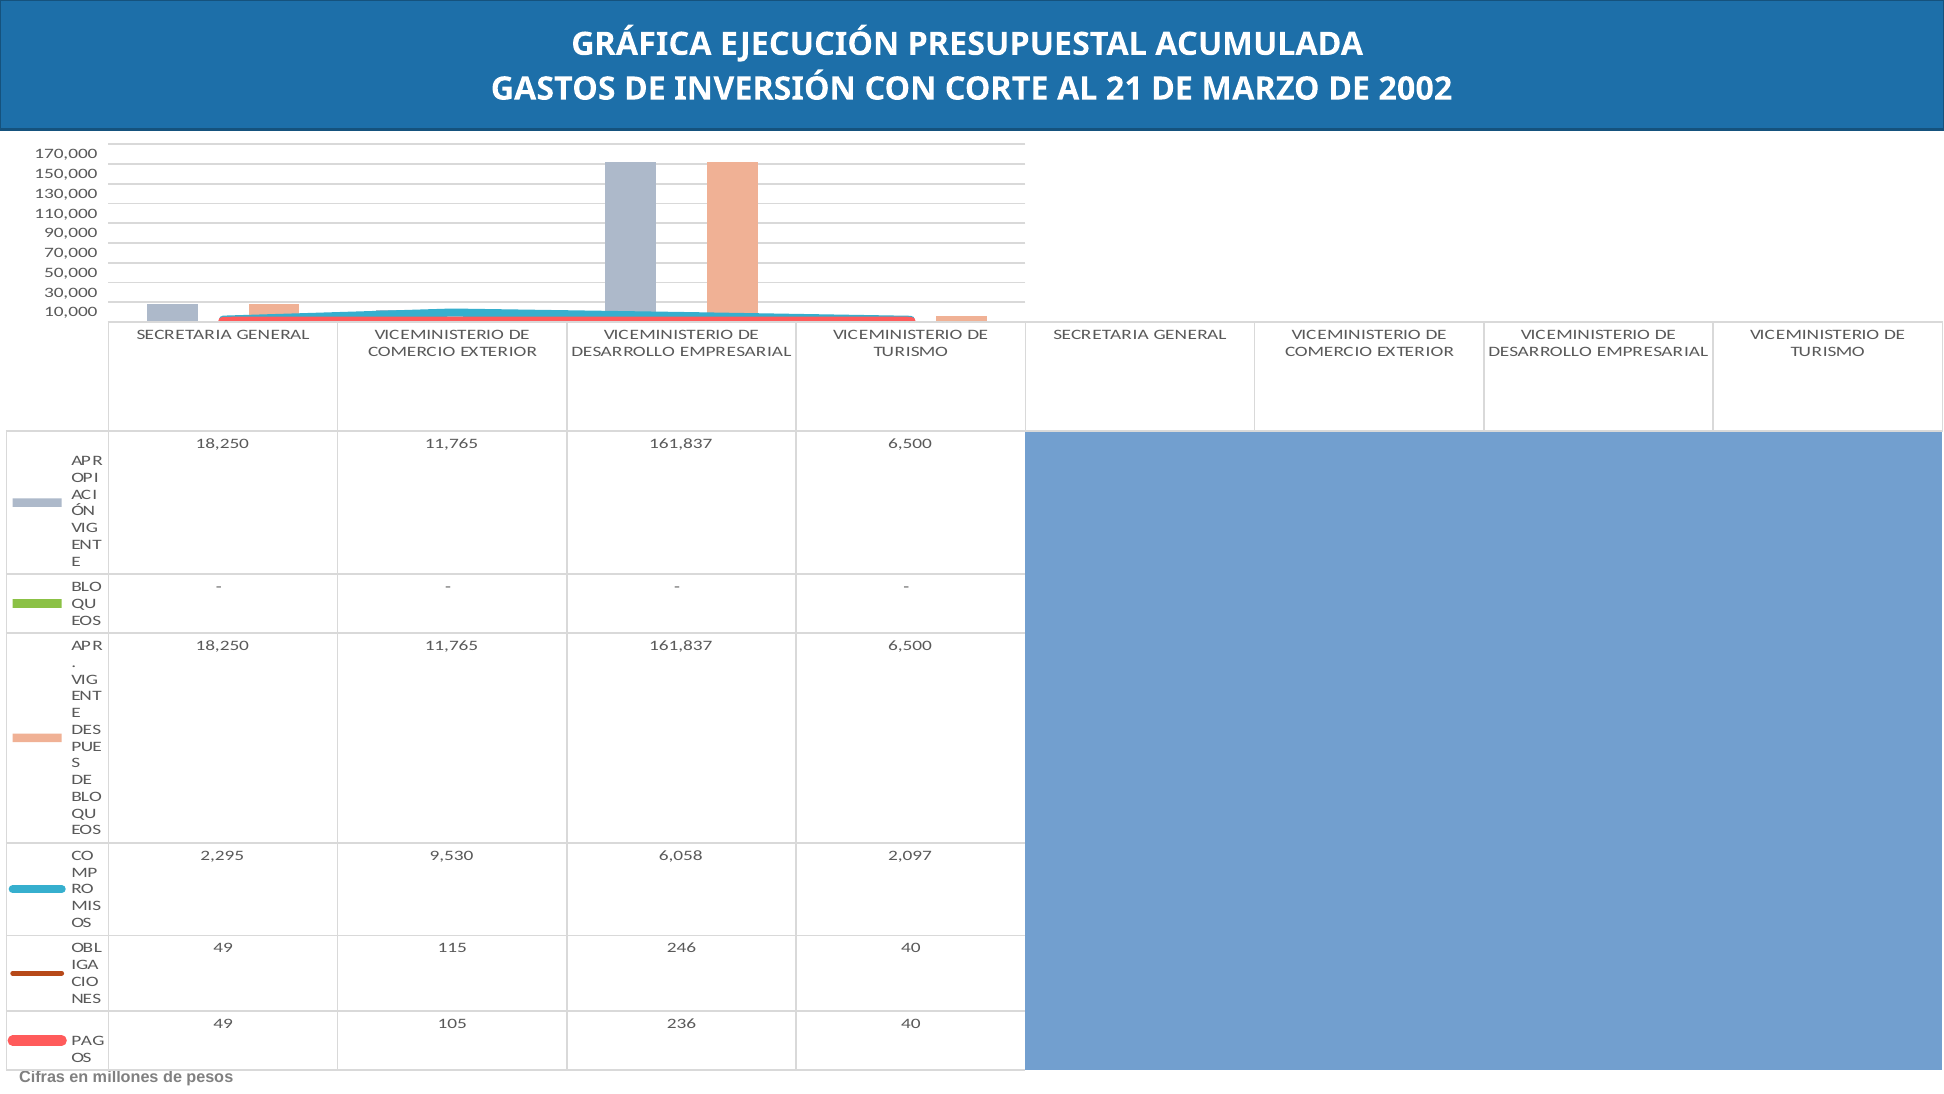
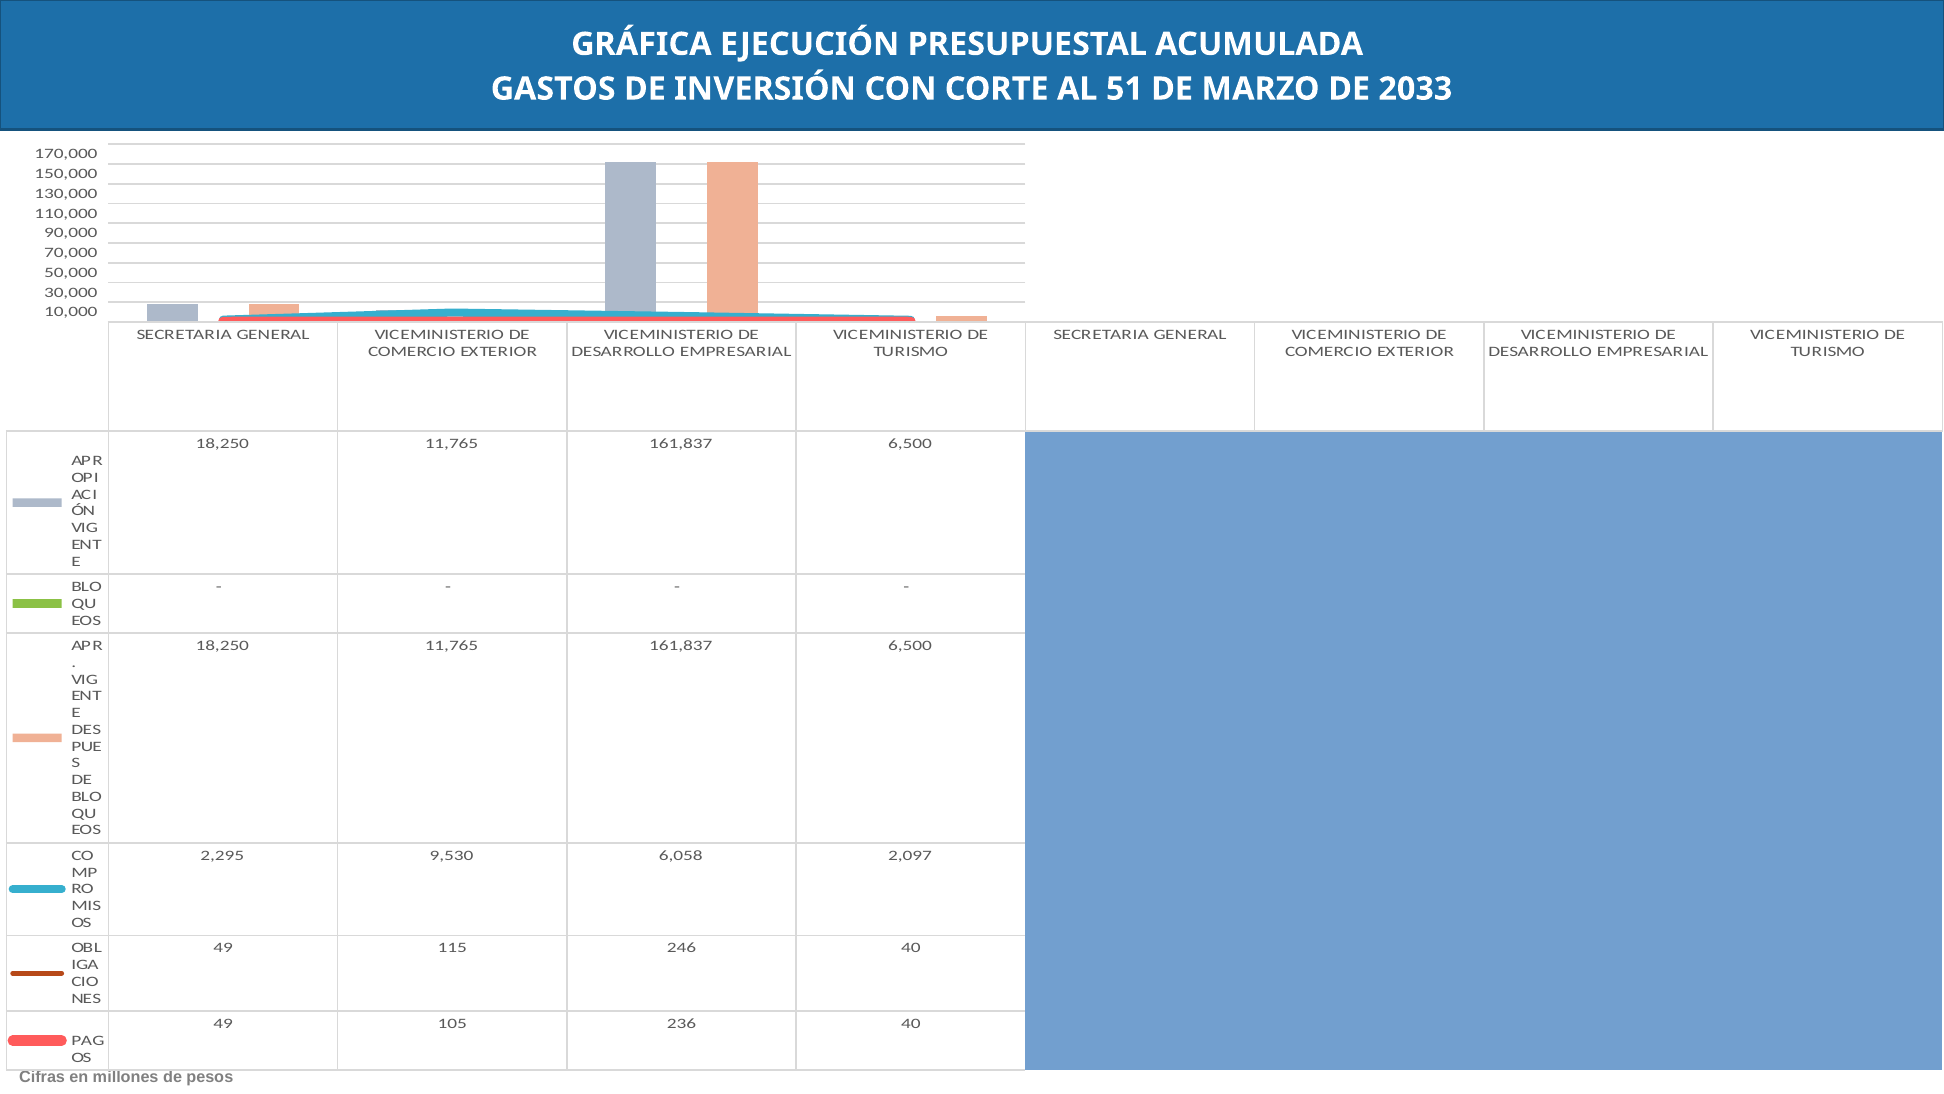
21: 21 -> 51 (1124, 89)
2002: 2002 -> 2033 (1415, 89)
